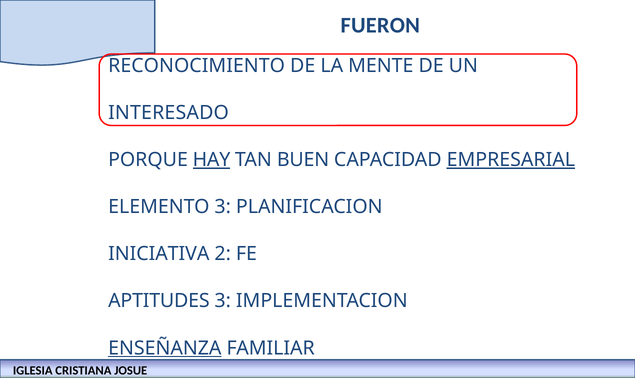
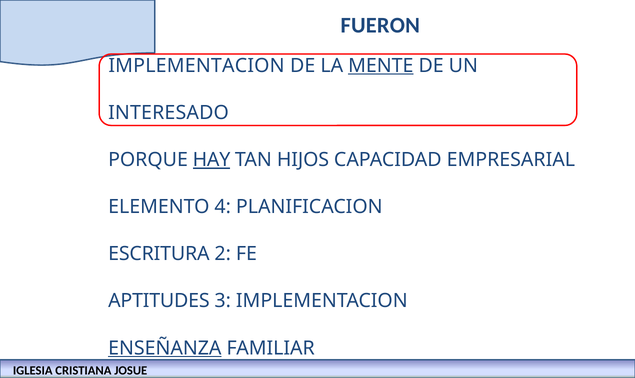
RECONOCIMIENTO: RECONOCIMIENTO -> IMPLEMENTACION (197, 66)
MENTE underline: none -> present (381, 66)
BUEN: BUEN -> HIJOS (303, 160)
EMPRESARIAL underline: present -> none (511, 160)
ELEMENTO 3: 3 -> 4 (223, 207)
INICIATIVA: INICIATIVA -> ESCRITURA (159, 254)
